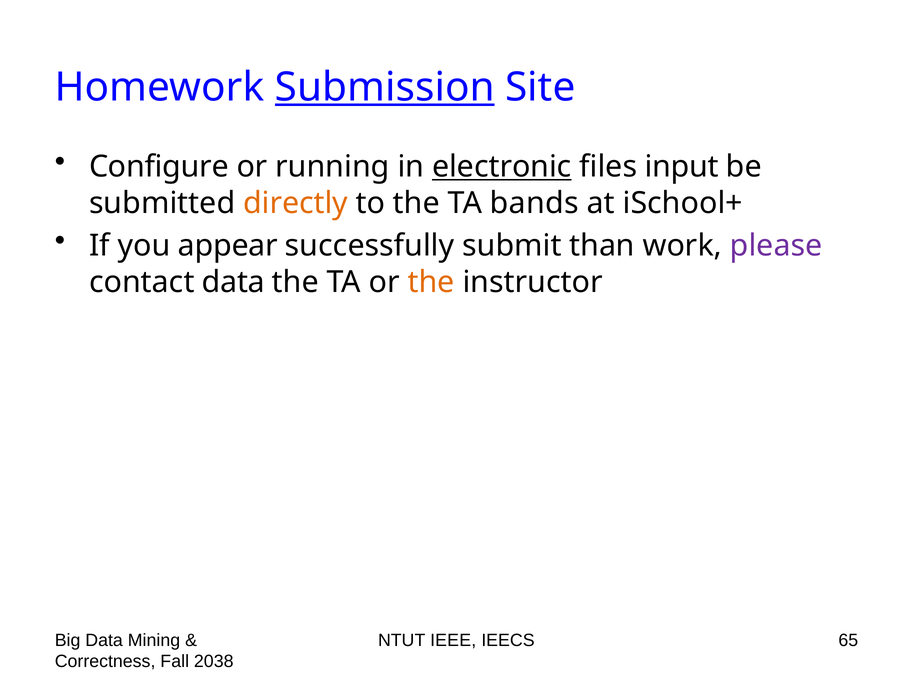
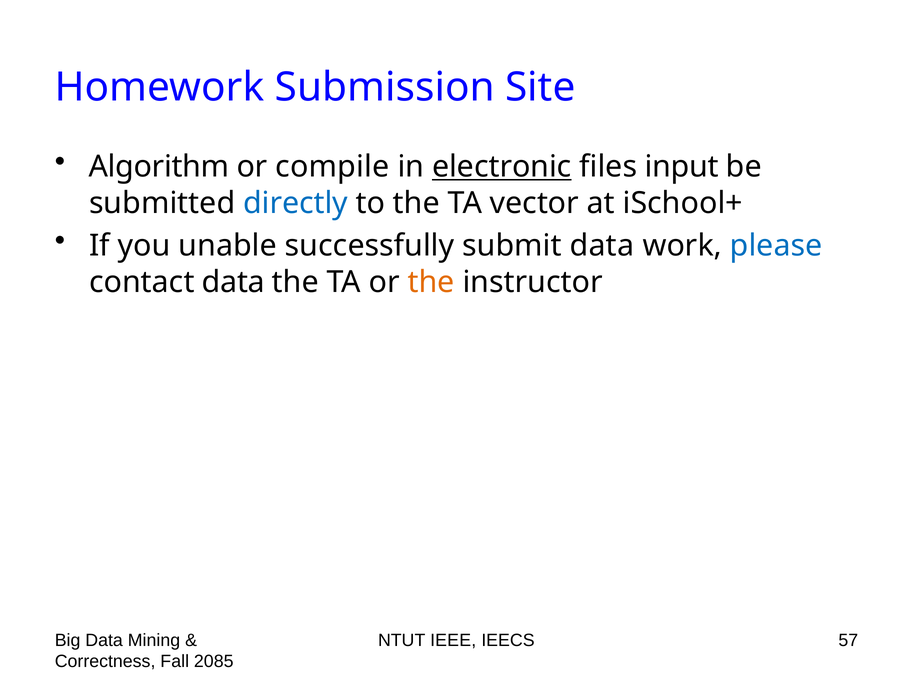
Submission underline: present -> none (385, 87)
Configure: Configure -> Algorithm (159, 167)
running: running -> compile (332, 167)
directly colour: orange -> blue (295, 203)
bands: bands -> vector (534, 203)
appear: appear -> unable (228, 246)
submit than: than -> data (602, 246)
please colour: purple -> blue (776, 246)
65: 65 -> 57 (848, 640)
2038: 2038 -> 2085 (214, 661)
